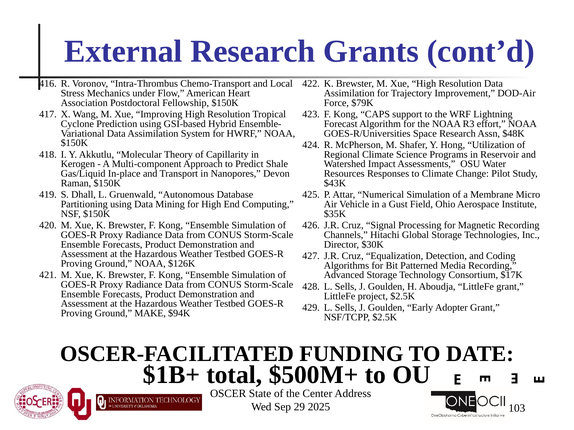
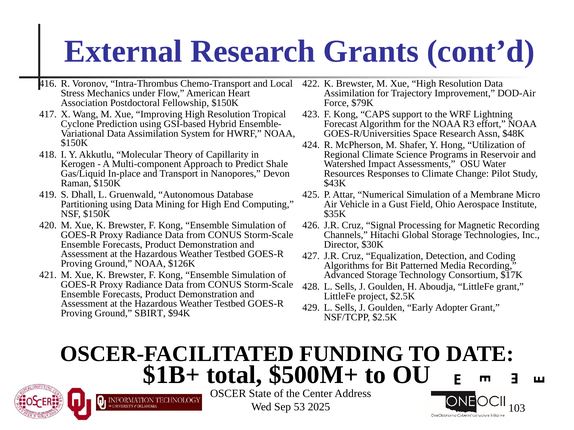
MAKE: MAKE -> SBIRT (150, 314)
29: 29 -> 53 (299, 407)
